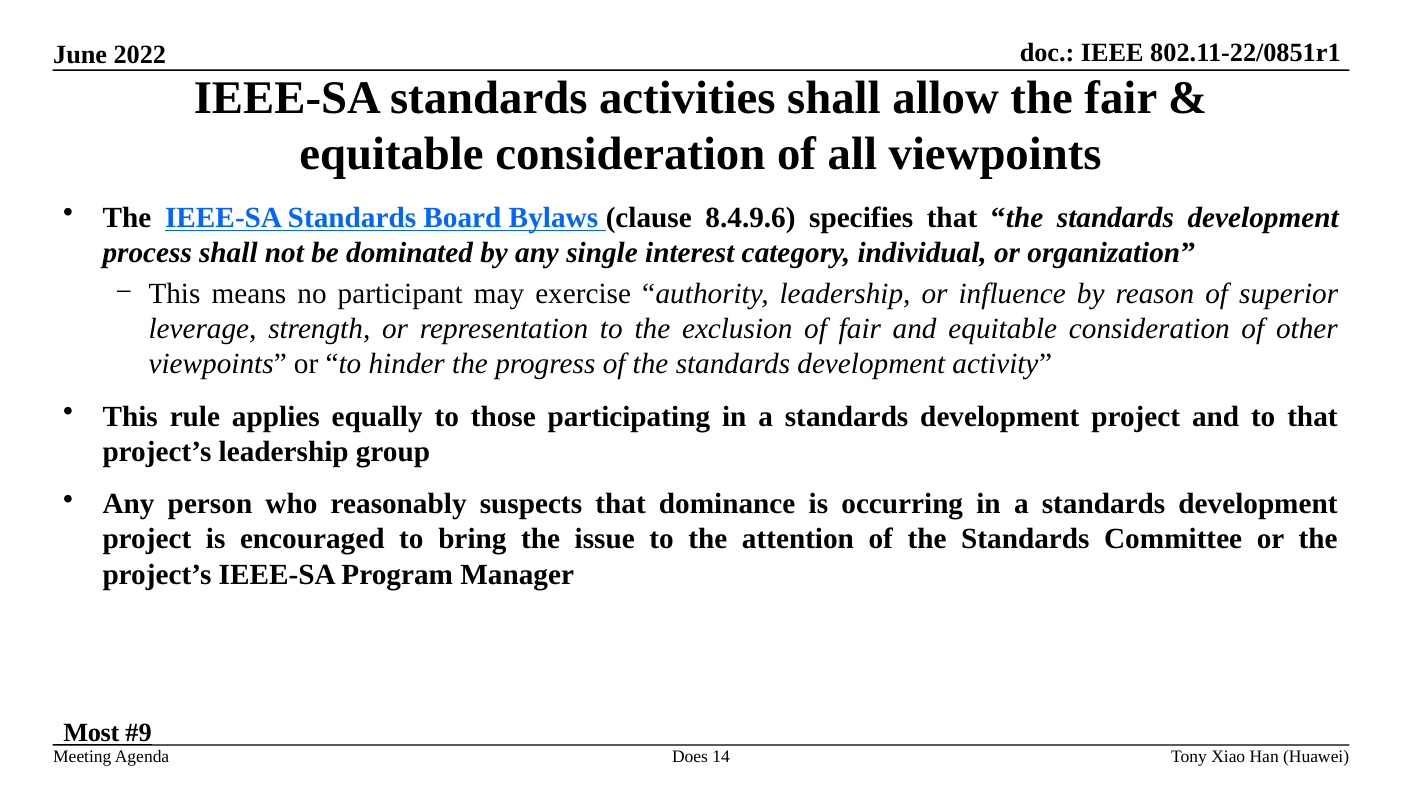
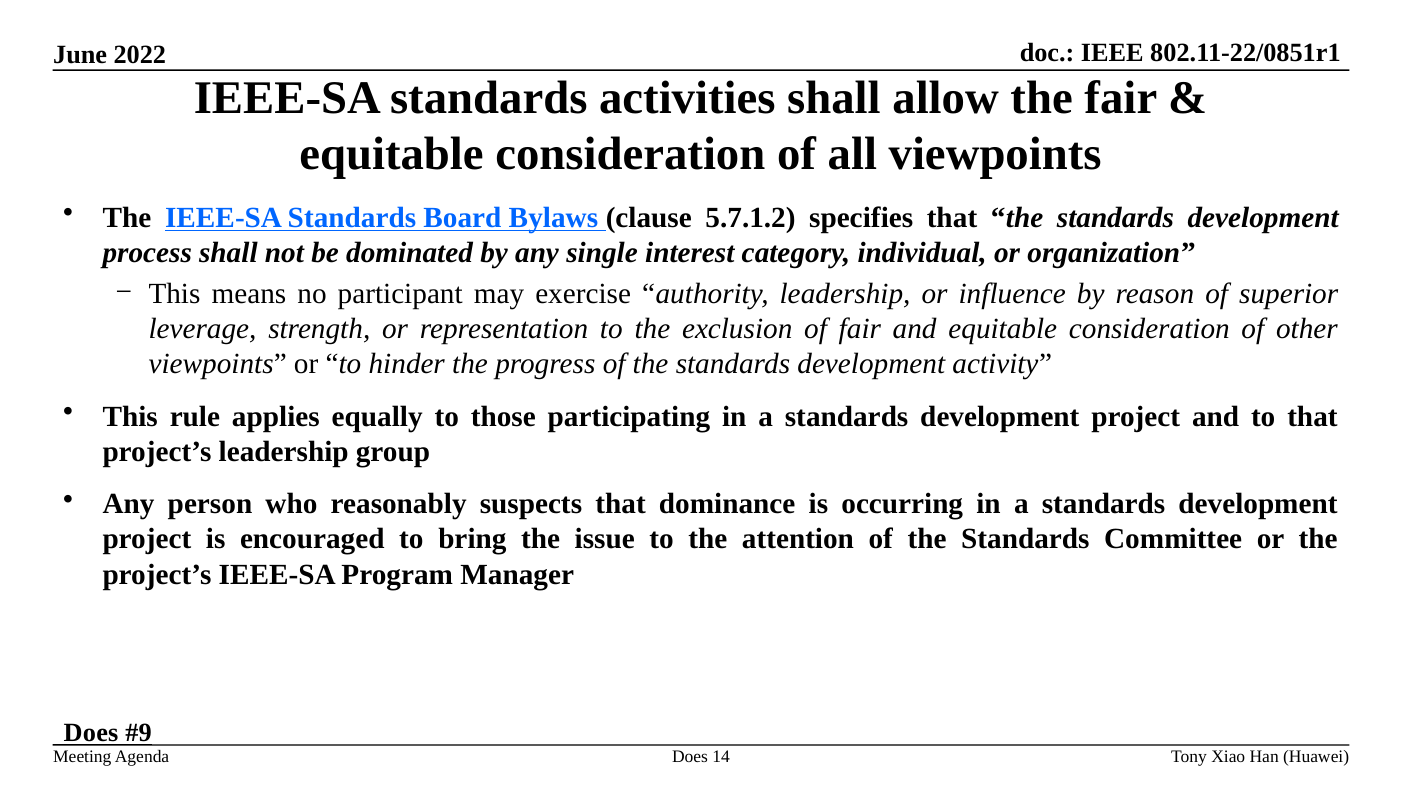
8.4.9.6: 8.4.9.6 -> 5.7.1.2 (751, 218)
Most: Most -> Does (91, 733)
